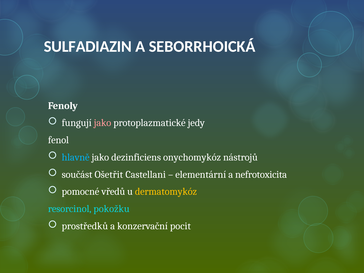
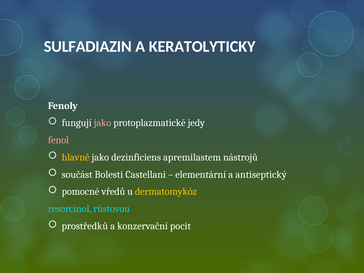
SEBORRHOICKÁ: SEBORRHOICKÁ -> KERATOLYTICKY (202, 46)
fenol colour: white -> pink (58, 140)
hlavně colour: light blue -> yellow (76, 157)
onychomykóz: onychomykóz -> apremilastem (192, 157)
Ošetřit: Ošetřit -> Bolesti (109, 174)
nefrotoxicita: nefrotoxicita -> antiseptický (261, 174)
pokožku: pokožku -> růstovou (112, 209)
